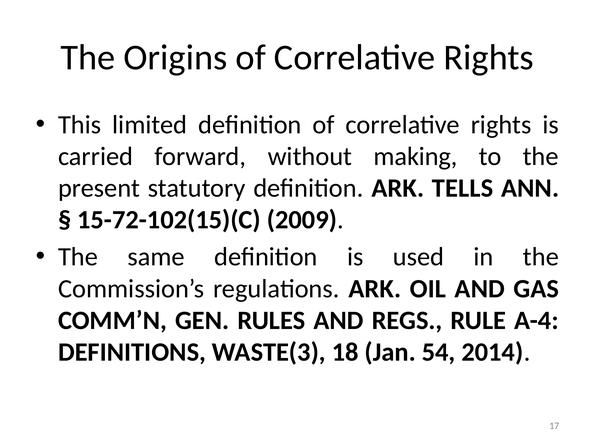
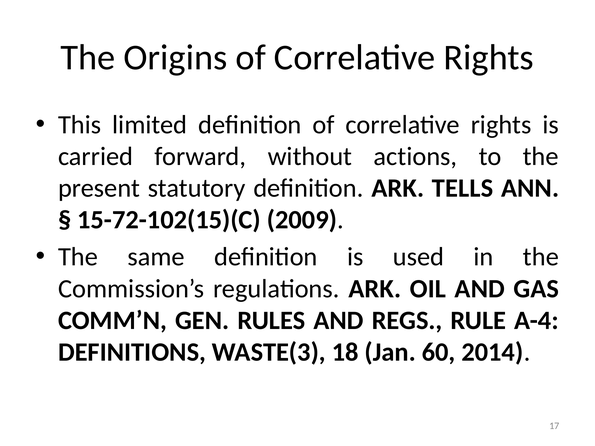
making: making -> actions (415, 157)
54: 54 -> 60 (439, 352)
